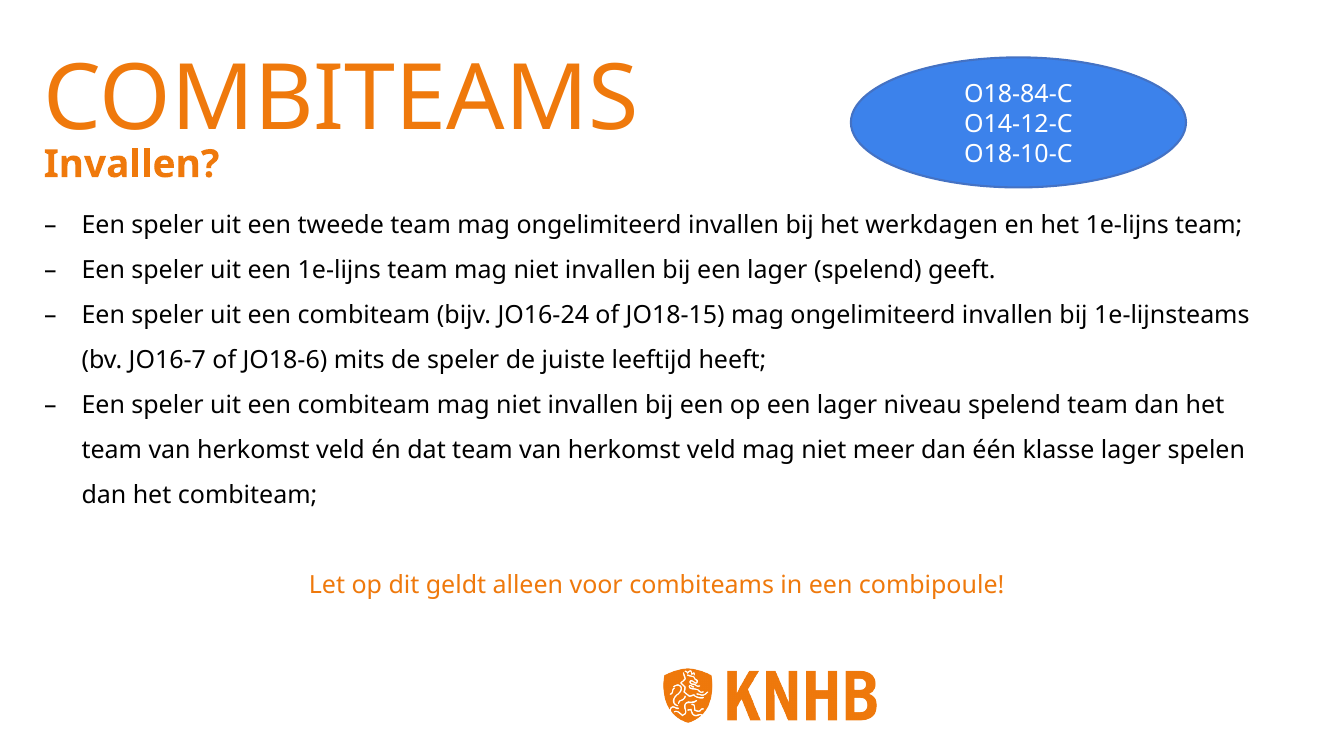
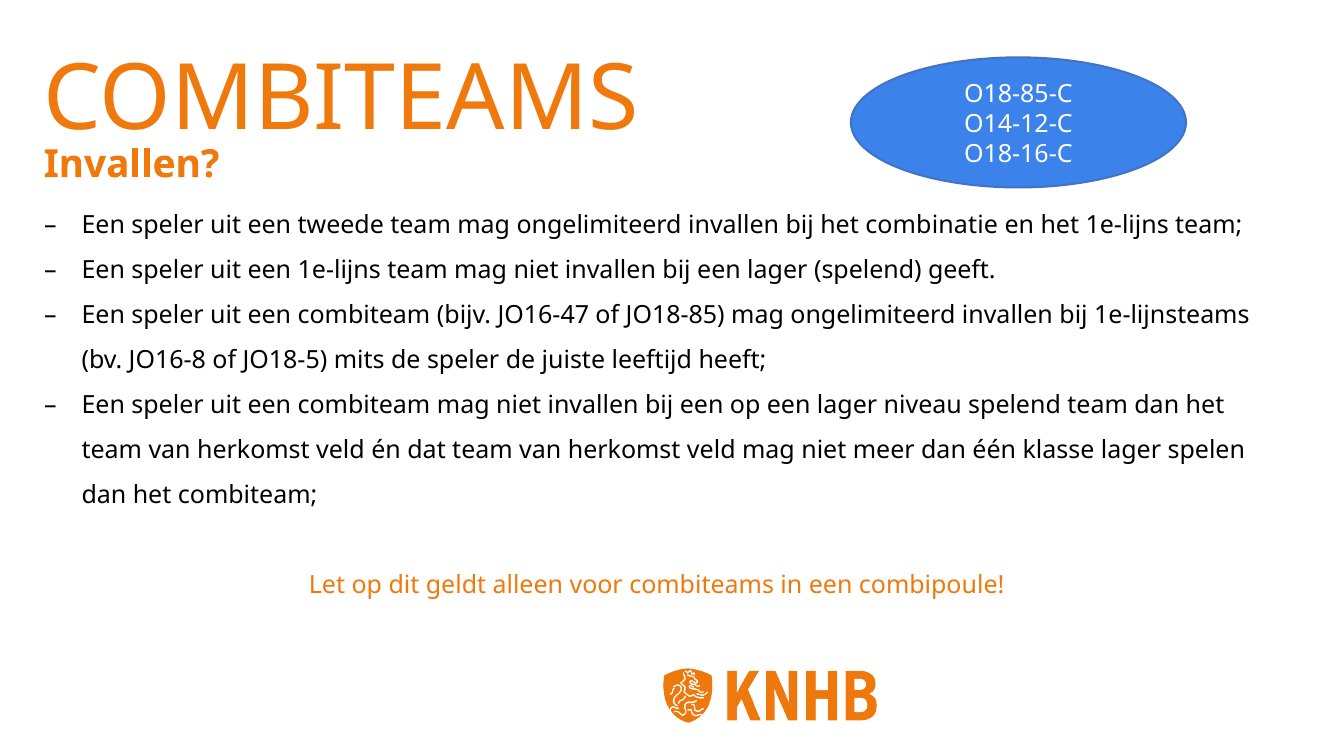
O18-84-C: O18-84-C -> O18-85-C (1018, 94)
O18-10-C: O18-10-C -> O18-16-C (1018, 154)
werkdagen: werkdagen -> combinatie (932, 225)
JO16-24: JO16-24 -> JO16-47 (543, 315)
JO18-15: JO18-15 -> JO18-85 (675, 315)
JO16-7: JO16-7 -> JO16-8 (167, 360)
JO18-6: JO18-6 -> JO18-5 (285, 360)
